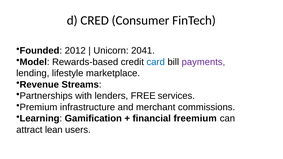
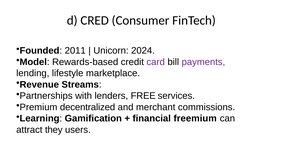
2012: 2012 -> 2011 (75, 51)
2041: 2041 -> 2024 (143, 51)
card colour: blue -> purple (156, 62)
infrastructure: infrastructure -> decentralized (88, 107)
lean: lean -> they (54, 130)
